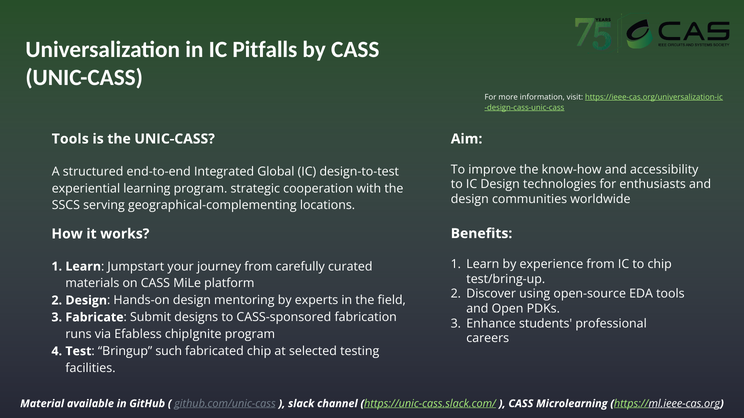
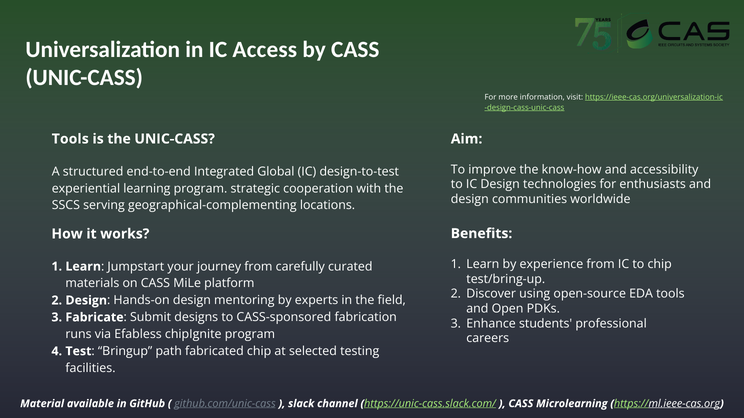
Pitfalls: Pitfalls -> Access (265, 50)
such: such -> path (169, 352)
